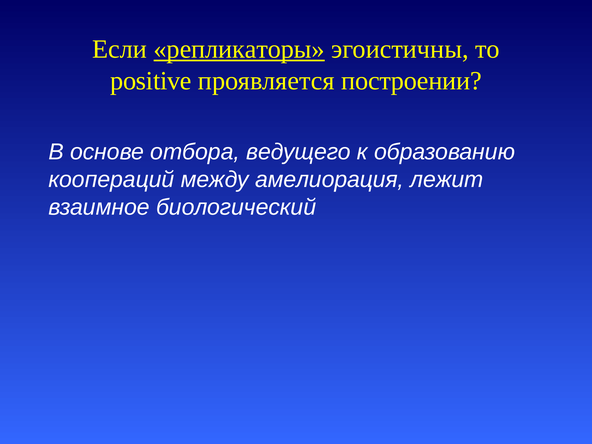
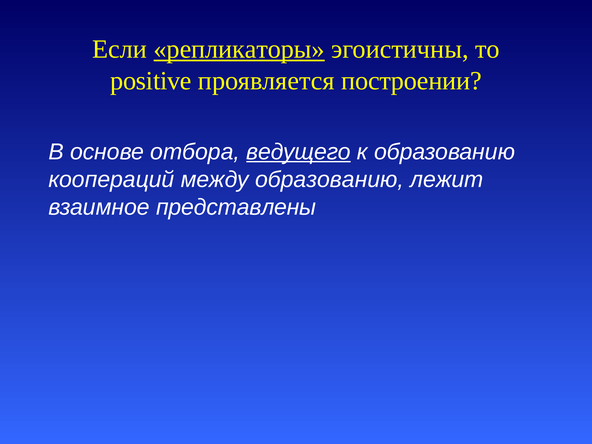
ведущего underline: none -> present (298, 152)
между амелиорация: амелиорация -> образованию (330, 179)
биологический: биологический -> представлены (236, 207)
